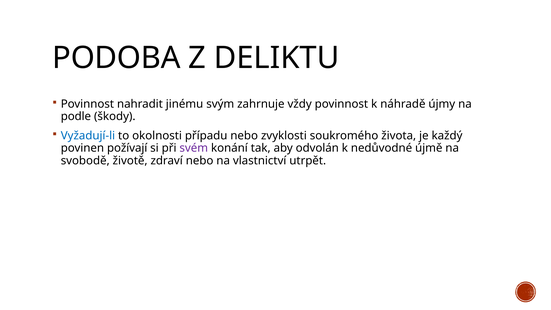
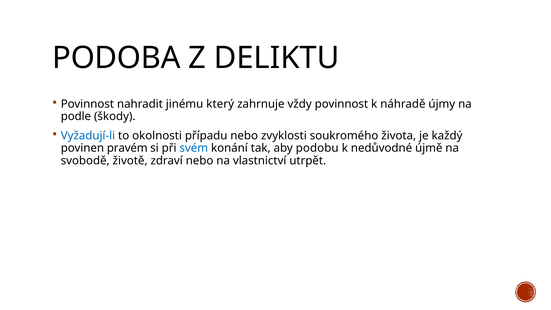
svým: svým -> který (220, 104)
požívají: požívají -> pravém (127, 148)
svém colour: purple -> blue (194, 148)
odvolán: odvolán -> podobu (317, 148)
